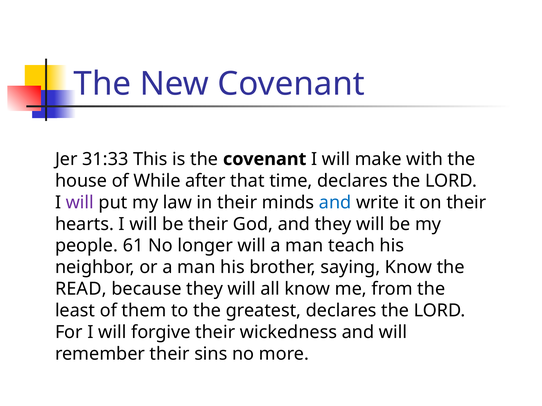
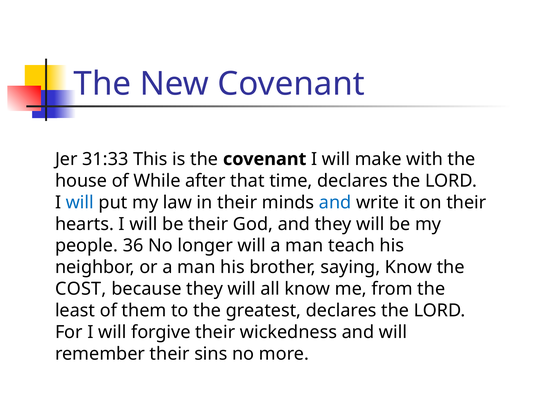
will colour: purple -> blue (80, 203)
61: 61 -> 36 (133, 246)
READ: READ -> COST (81, 289)
